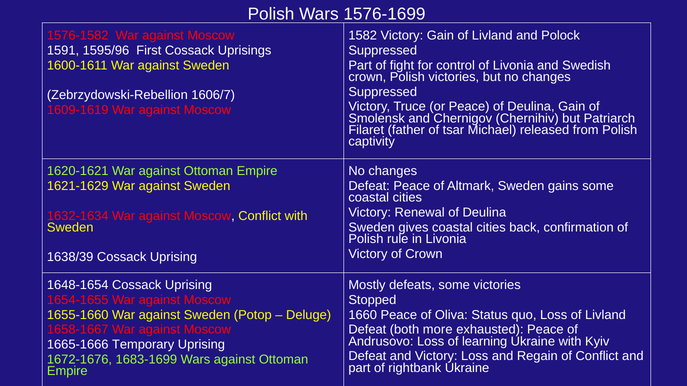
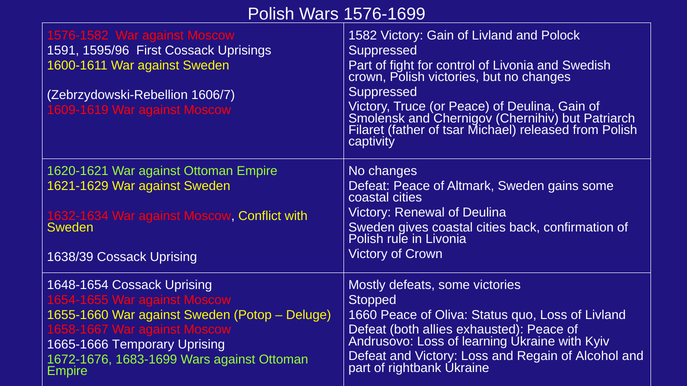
more: more -> allies (438, 330)
of Conflict: Conflict -> Alcohol (597, 357)
